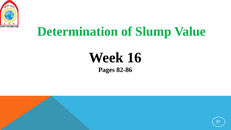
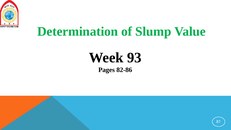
16: 16 -> 93 (134, 58)
